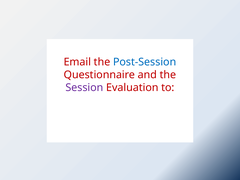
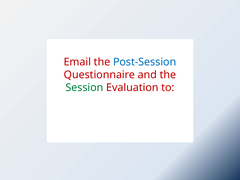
Session colour: purple -> green (84, 87)
